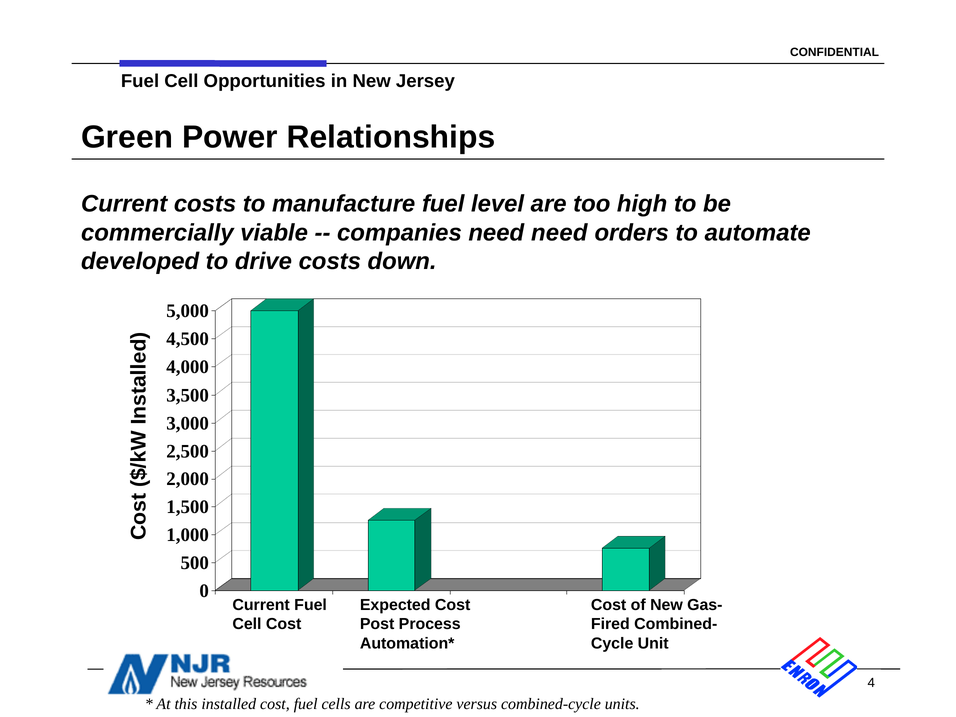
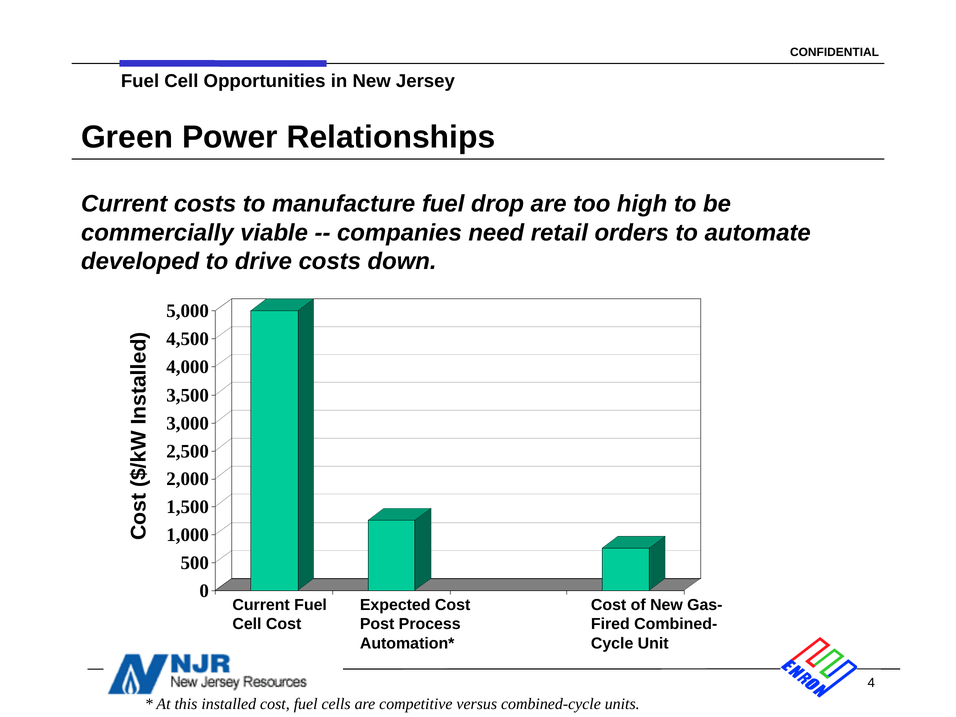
level: level -> drop (498, 204)
need need: need -> retail (559, 233)
